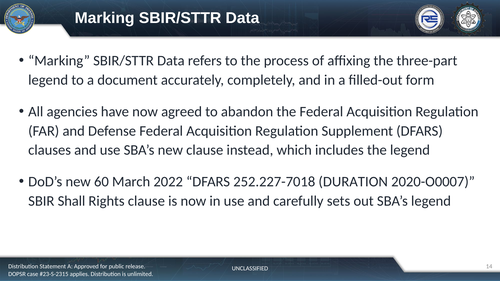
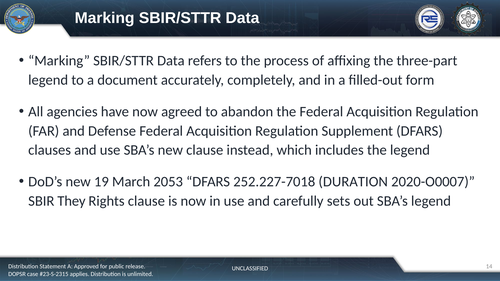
60: 60 -> 19 (101, 182)
2022: 2022 -> 2053 (168, 182)
Shall: Shall -> They (71, 201)
